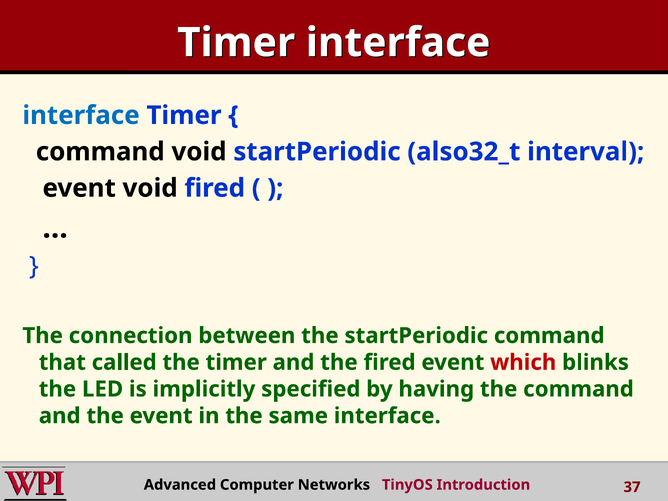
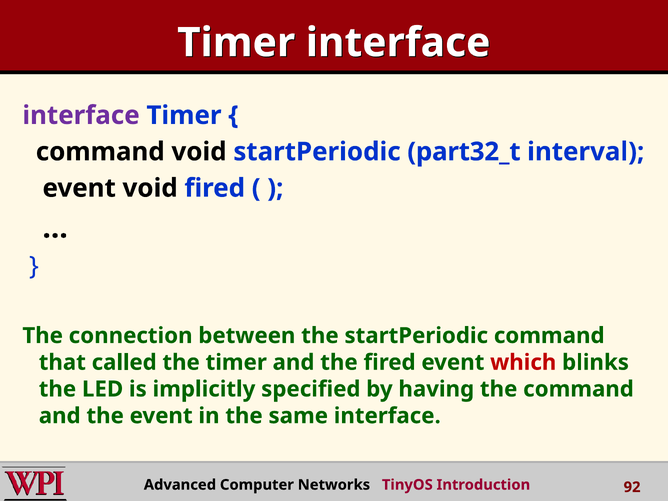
interface colour: blue -> purple (81, 115)
also32_t: also32_t -> part32_t (464, 152)
37: 37 -> 92 (632, 487)
